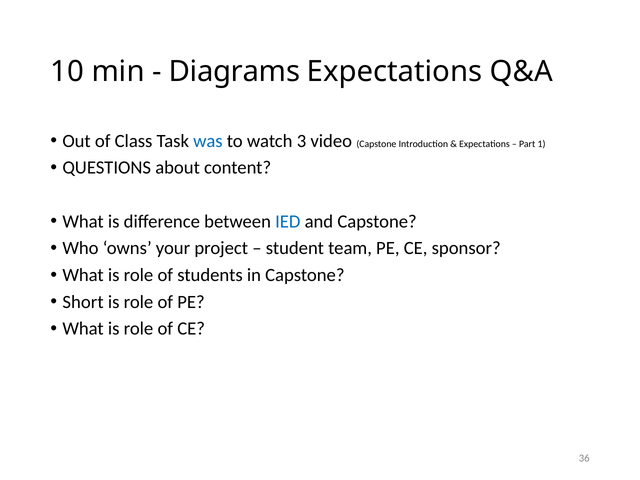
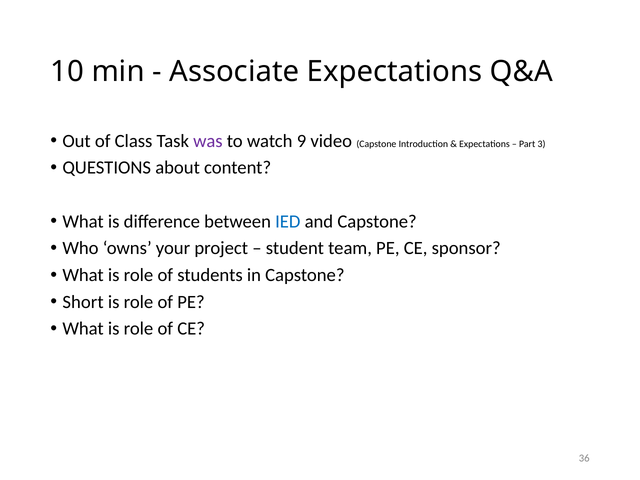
Diagrams: Diagrams -> Associate (234, 72)
was colour: blue -> purple (208, 141)
3: 3 -> 9 (302, 141)
1: 1 -> 3 (541, 144)
